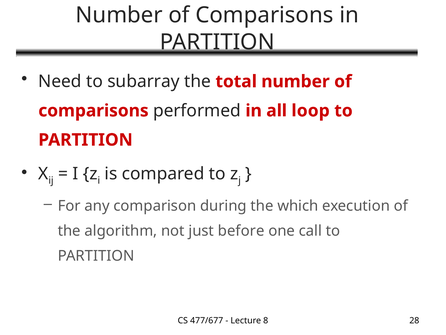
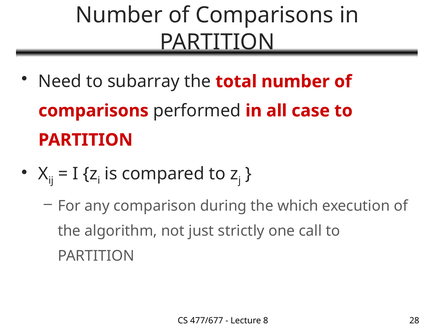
loop: loop -> case (311, 111)
before: before -> strictly (241, 231)
